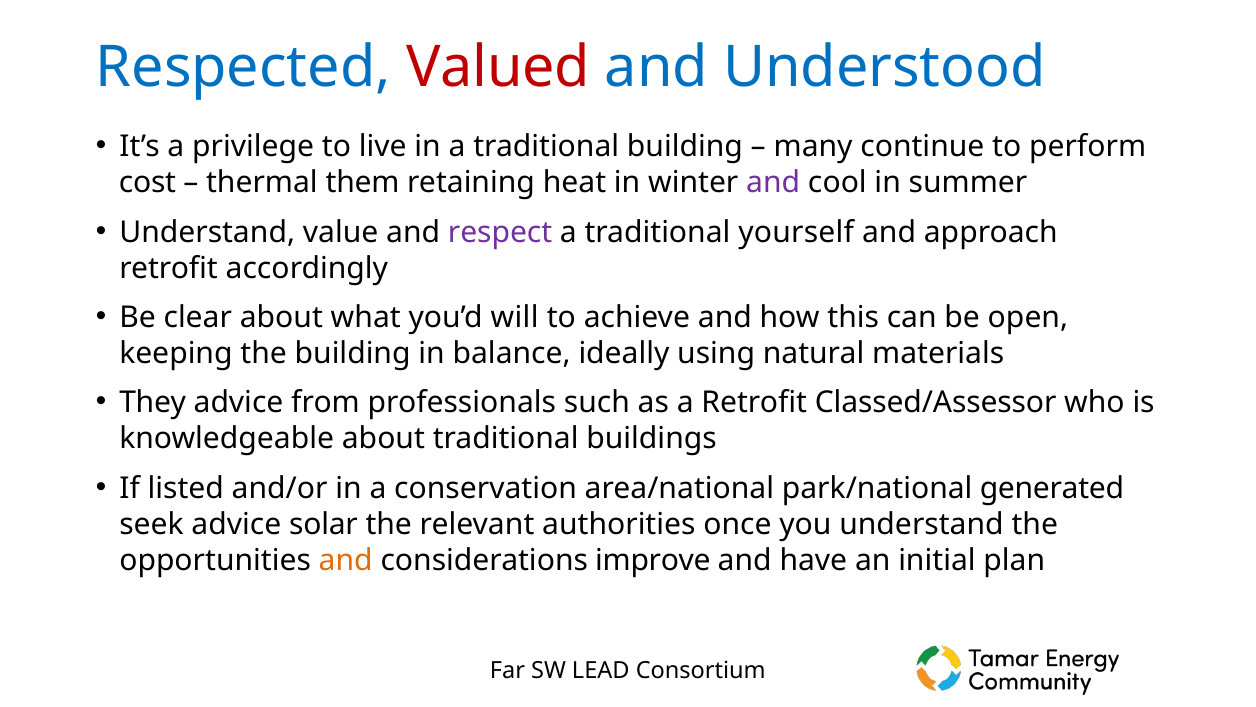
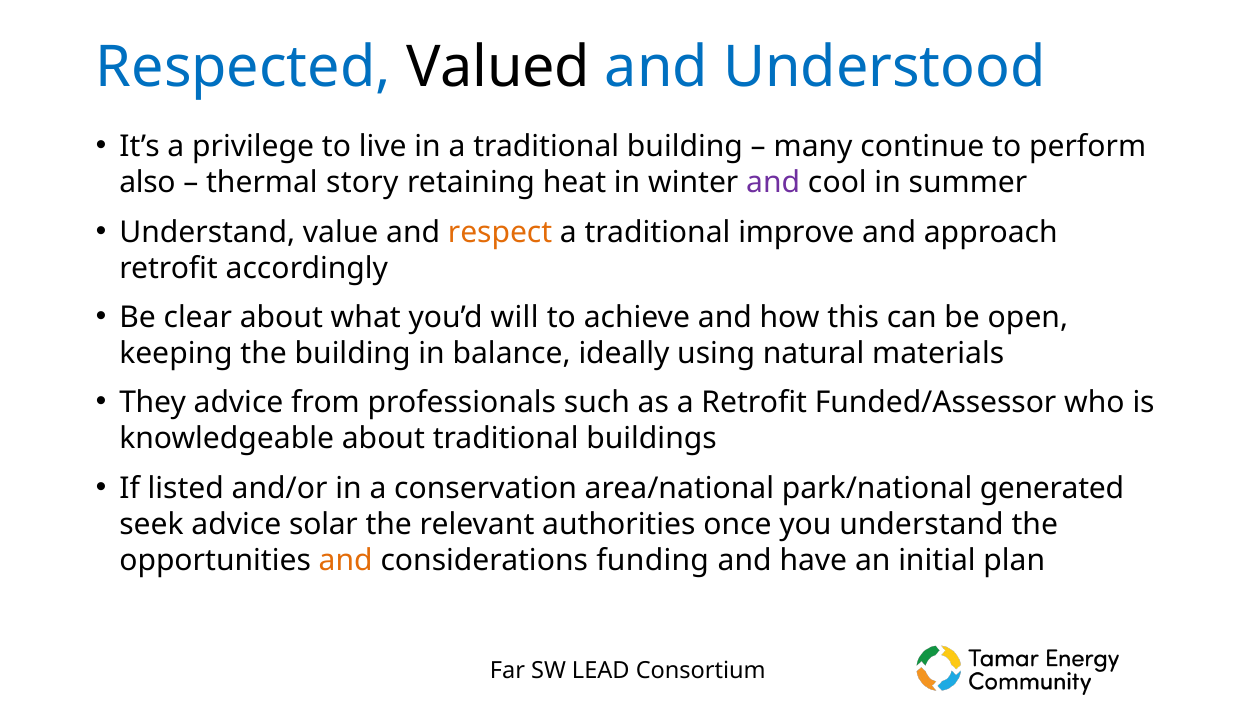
Valued colour: red -> black (498, 68)
cost: cost -> also (147, 183)
them: them -> story (362, 183)
respect colour: purple -> orange (500, 232)
yourself: yourself -> improve (796, 232)
Classed/Assessor: Classed/Assessor -> Funded/Assessor (936, 403)
improve: improve -> funding (653, 560)
